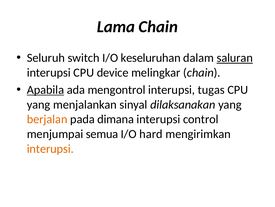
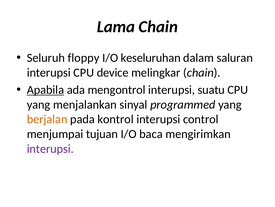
switch: switch -> floppy (84, 58)
saluran underline: present -> none (235, 58)
tugas: tugas -> suatu (211, 90)
dilaksanakan: dilaksanakan -> programmed (183, 104)
dimana: dimana -> kontrol (116, 119)
semua: semua -> tujuan (102, 134)
hard: hard -> baca (151, 134)
interupsi colour: orange -> purple (50, 148)
